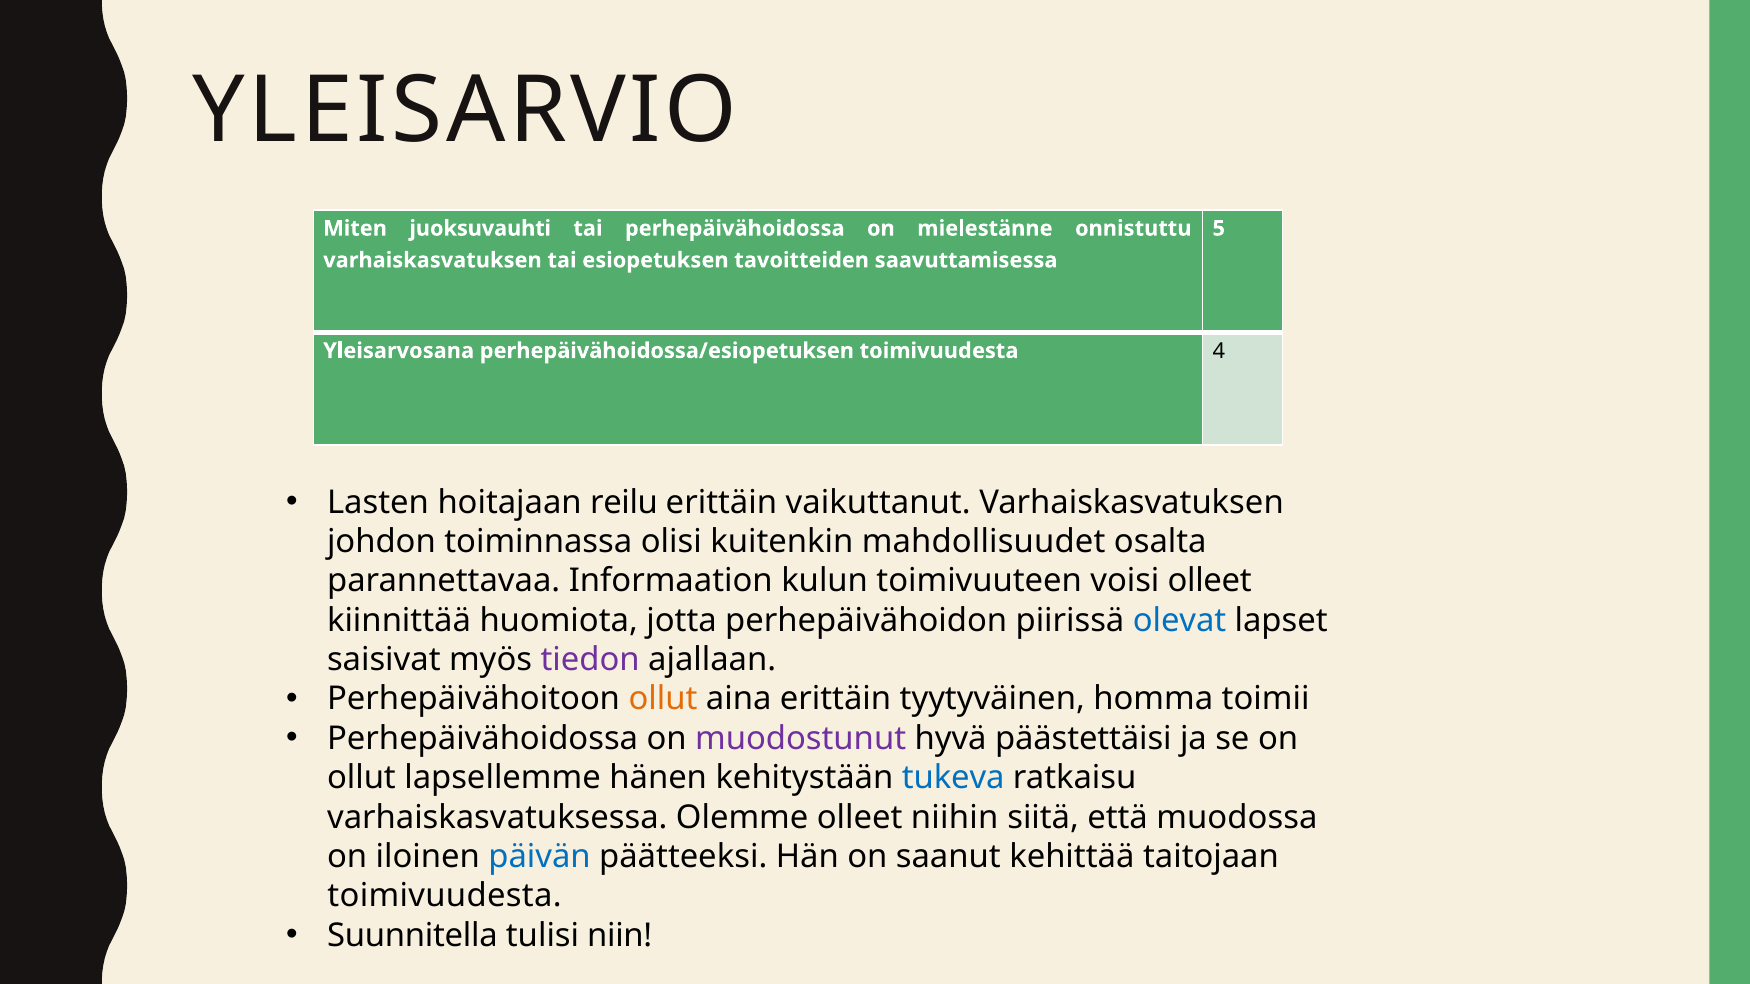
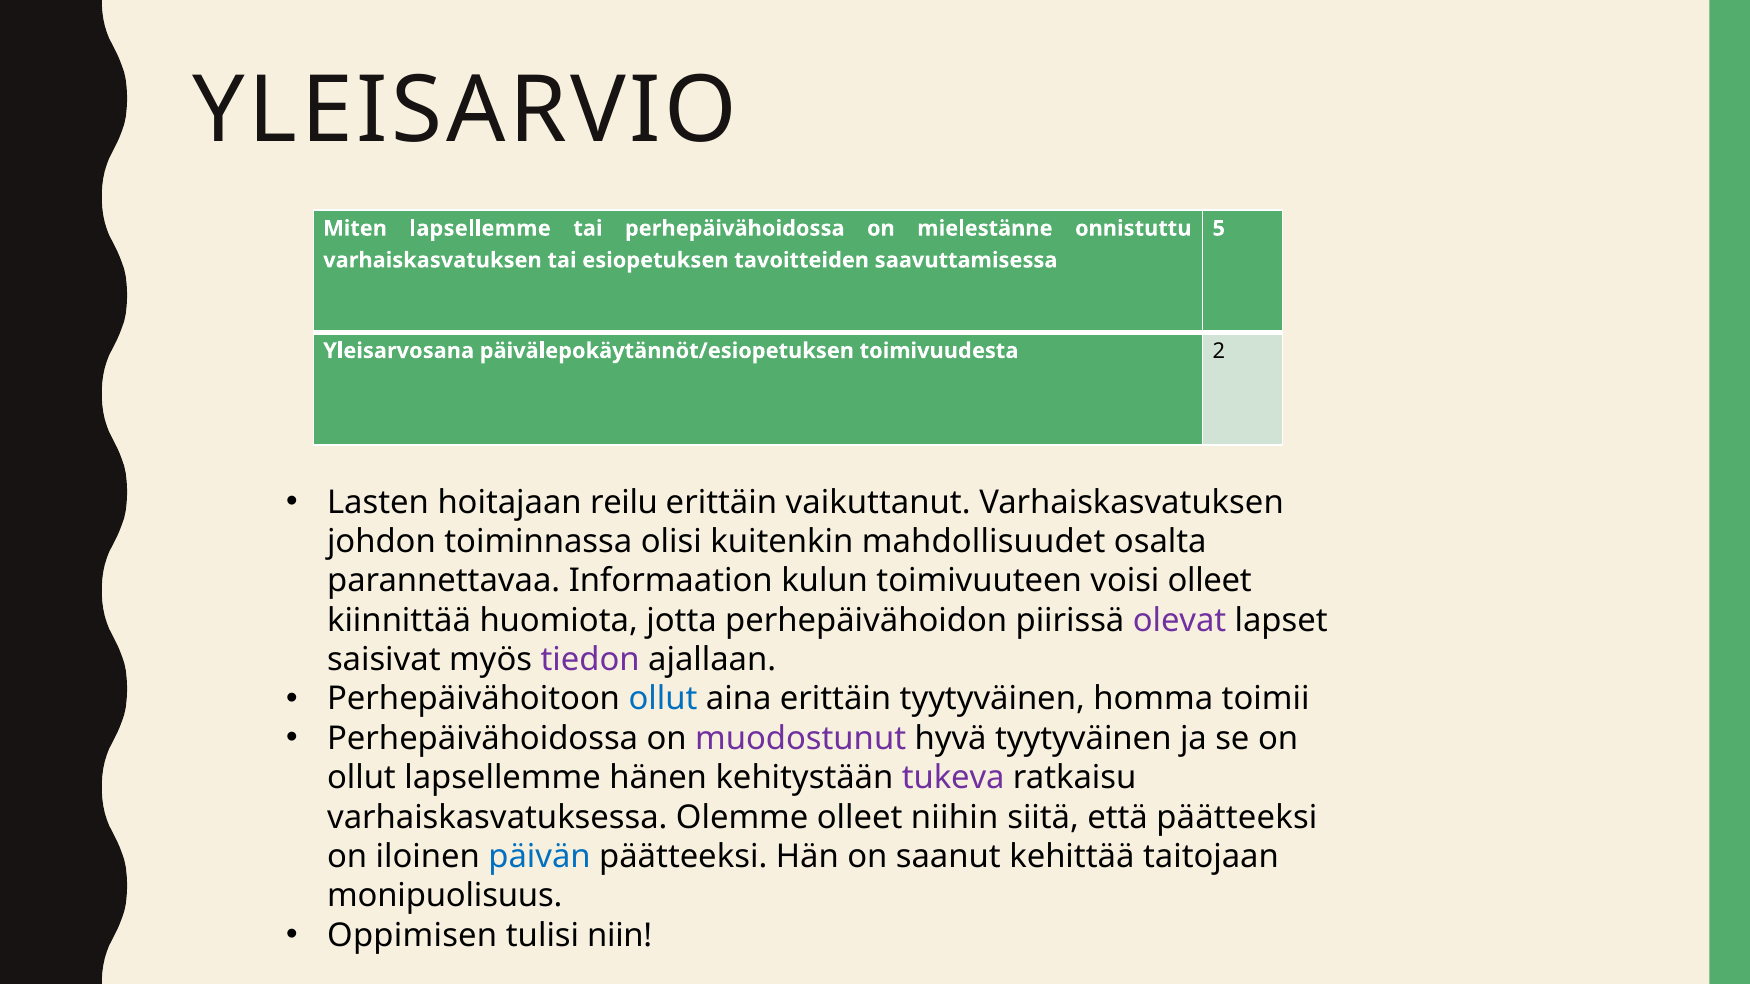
Miten juoksuvauhti: juoksuvauhti -> lapsellemme (480, 229)
perhepäivähoidossa/esiopetuksen: perhepäivähoidossa/esiopetuksen -> päivälepokäytännöt/esiopetuksen (667, 351)
4: 4 -> 2 (1219, 351)
olevat colour: blue -> purple (1180, 621)
ollut colour: orange -> blue (663, 699)
hyvä päästettäisi: päästettäisi -> tyytyväinen (1083, 739)
tukeva colour: blue -> purple (953, 778)
että muodossa: muodossa -> päätteeksi (1237, 817)
toimivuudesta: toimivuudesta -> monipuolisuus (445, 896)
Suunnitella: Suunnitella -> Oppimisen (412, 936)
